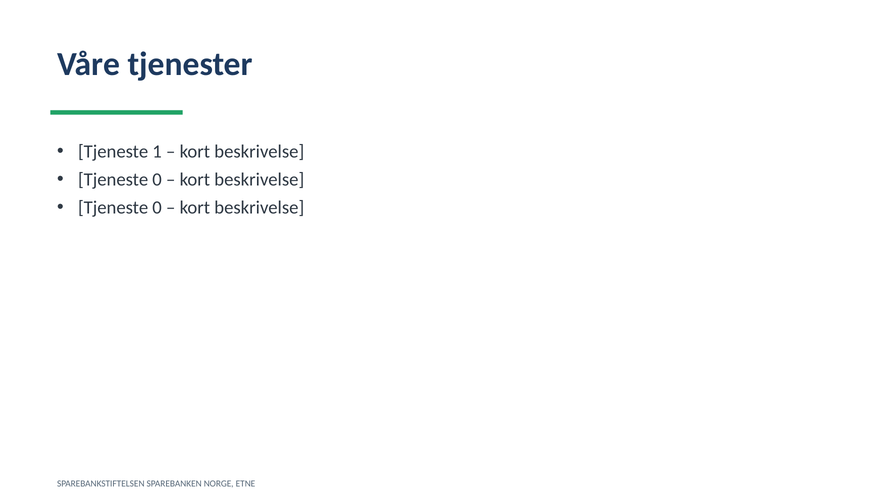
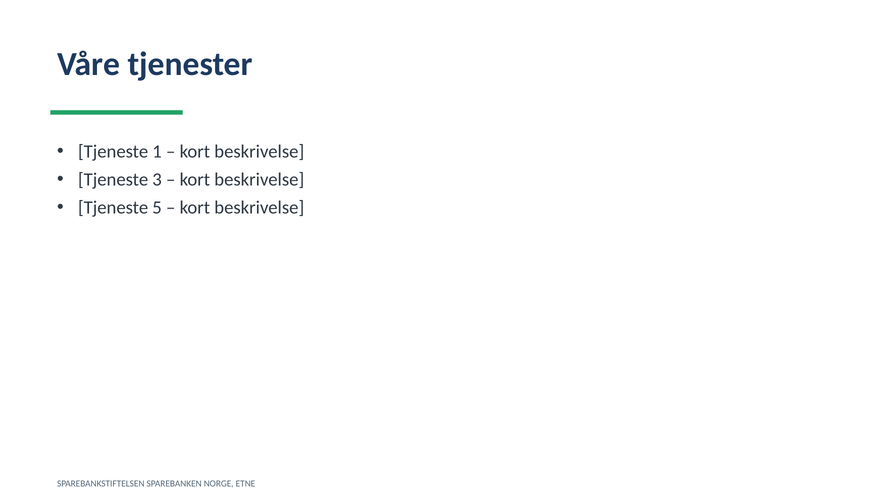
0: 0 -> 3 (157, 180)
0: 0 -> 5 (157, 208)
